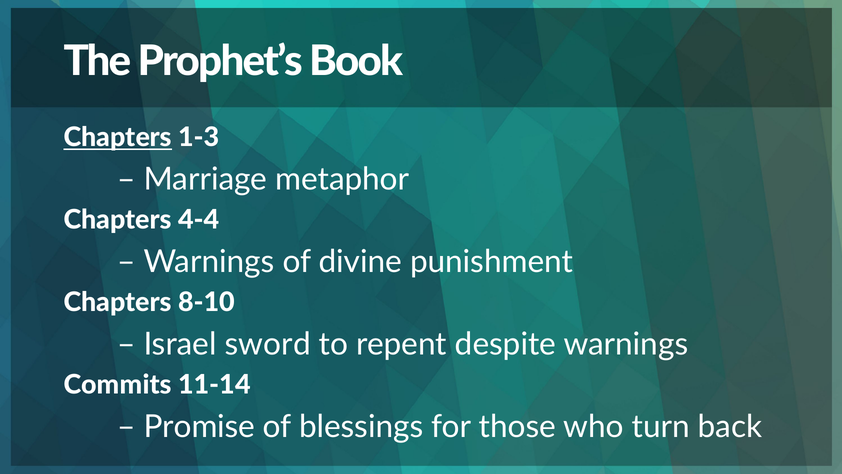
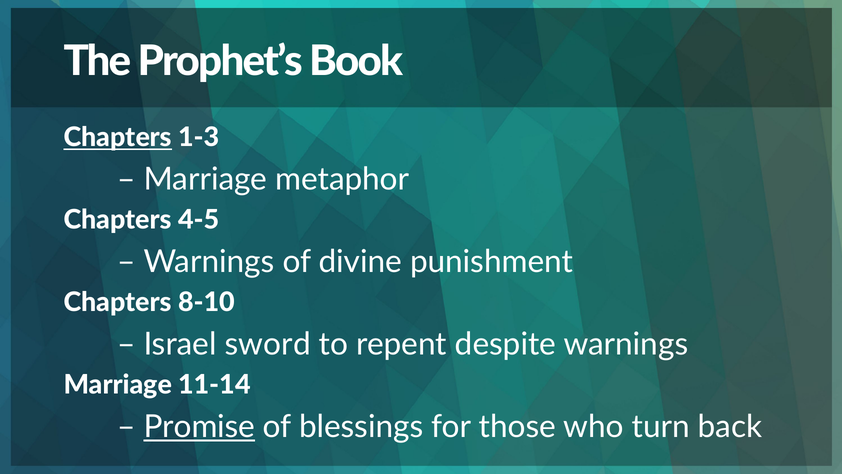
4-4: 4-4 -> 4-5 (199, 220)
Commits: Commits -> Marriage (118, 384)
Promise underline: none -> present (199, 426)
